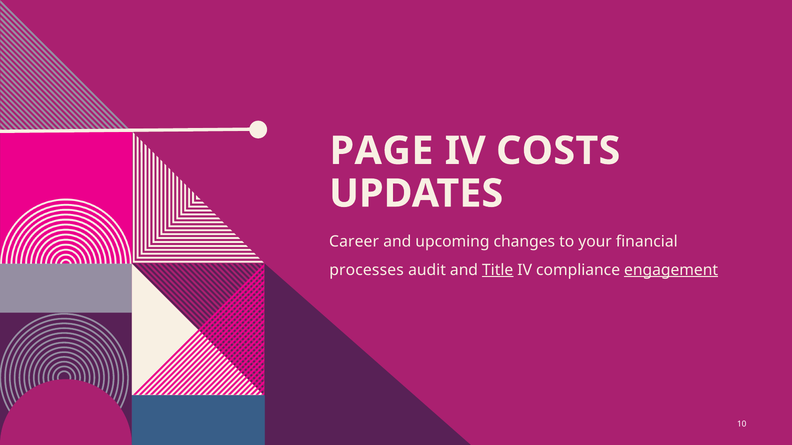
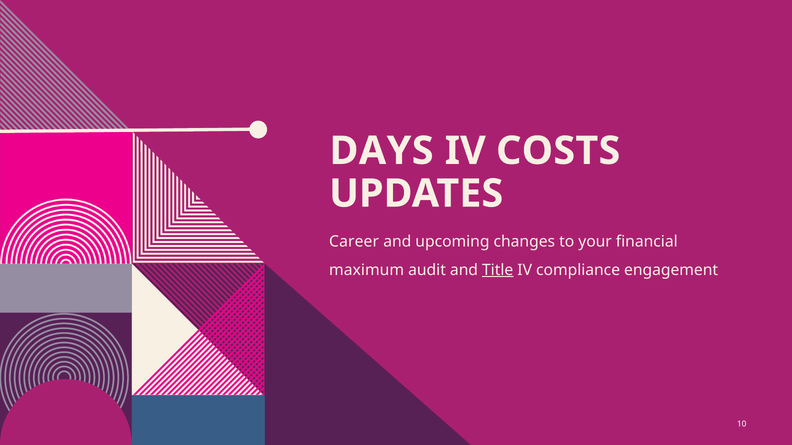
PAGE: PAGE -> DAYS (382, 151)
processes: processes -> maximum (367, 270)
engagement underline: present -> none (671, 270)
